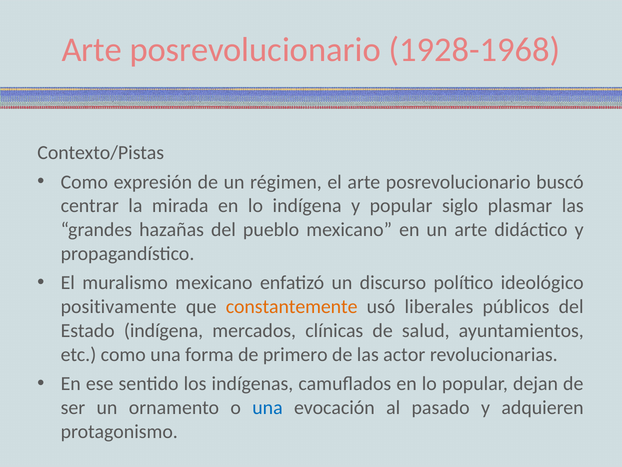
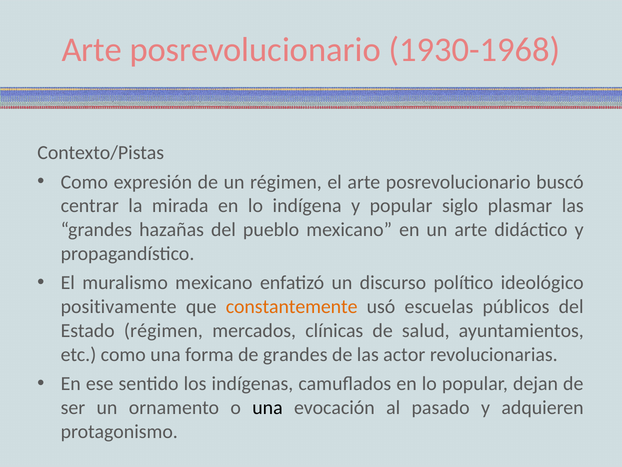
1928-1968: 1928-1968 -> 1930-1968 (474, 50)
liberales: liberales -> escuelas (439, 306)
Estado indígena: indígena -> régimen (163, 330)
de primero: primero -> grandes (295, 354)
una colour: blue -> black (267, 407)
